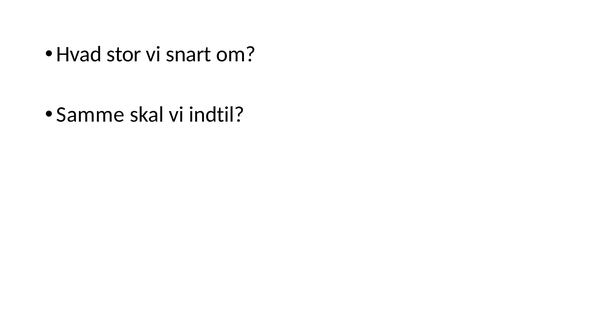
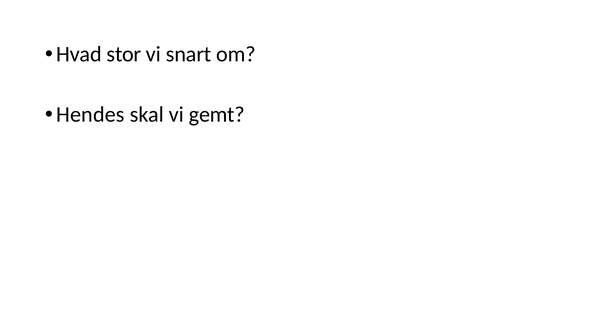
Samme: Samme -> Hendes (90, 114)
indtil: indtil -> gemt (217, 114)
